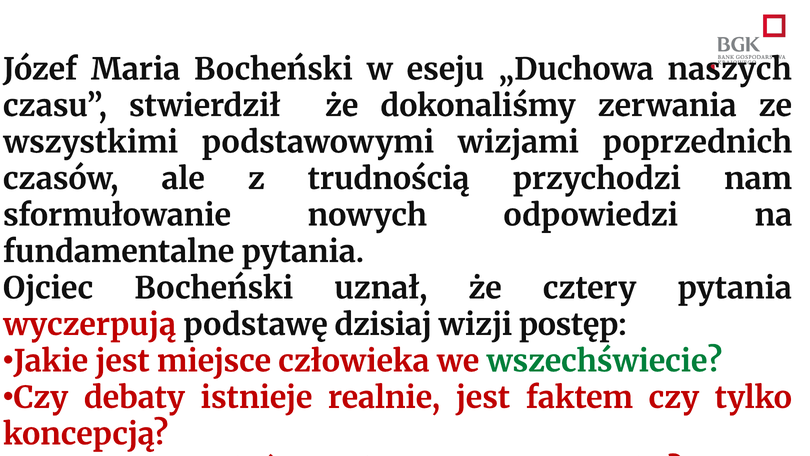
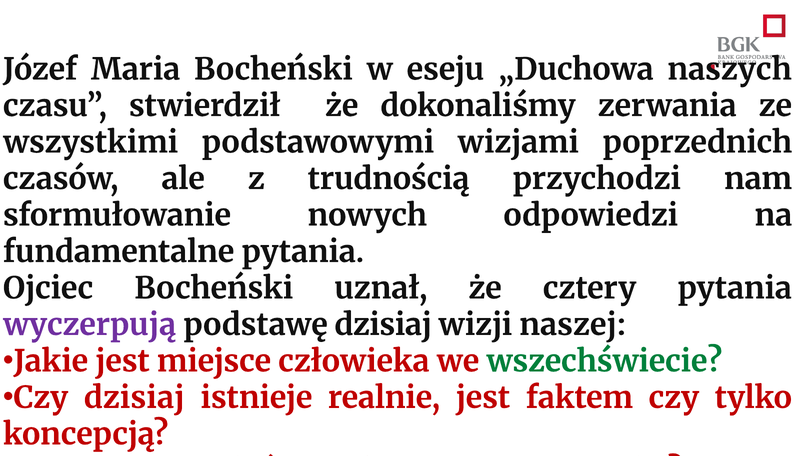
wyczerpują colour: red -> purple (90, 325)
postęp: postęp -> naszej (572, 325)
Czy debaty: debaty -> dzisiaj (134, 398)
